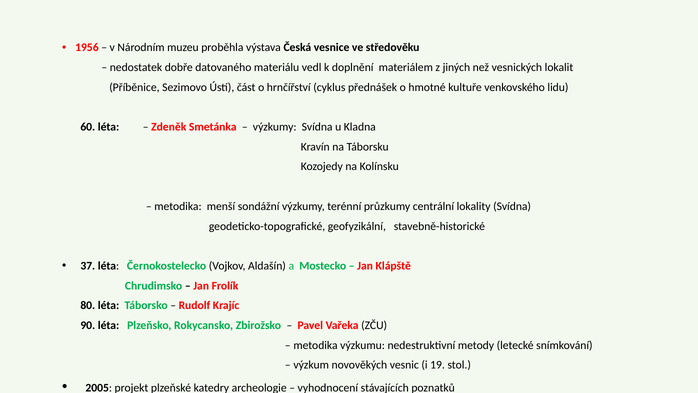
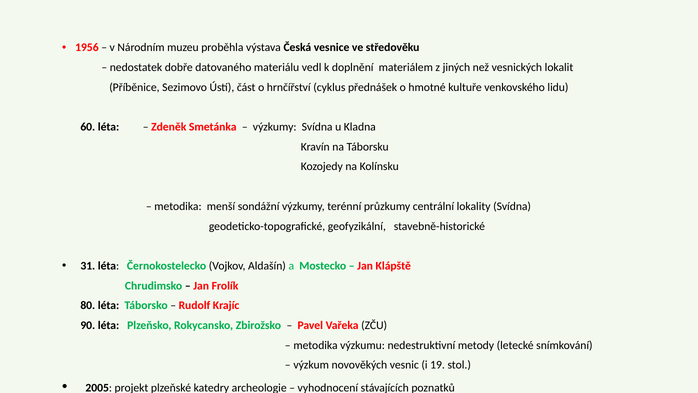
37: 37 -> 31 (88, 266)
